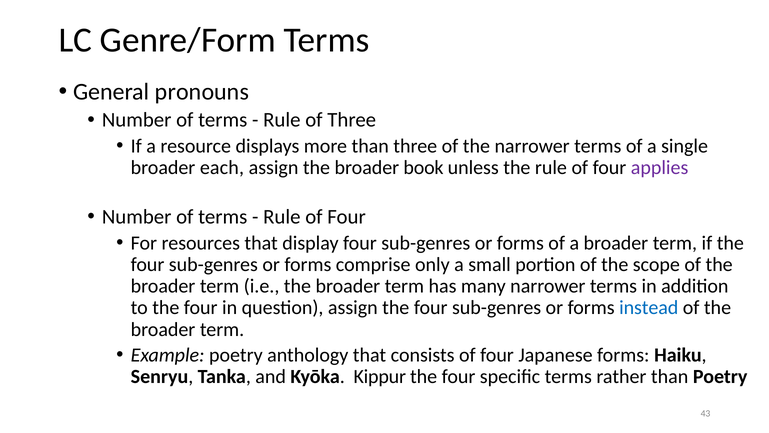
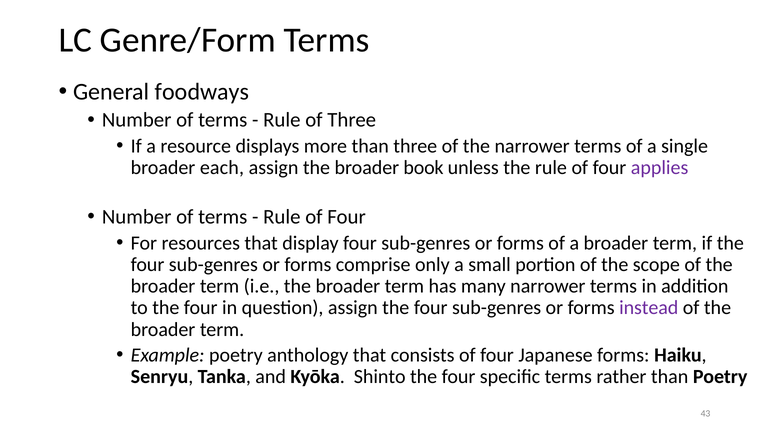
pronouns: pronouns -> foodways (202, 92)
instead colour: blue -> purple (649, 307)
Kippur: Kippur -> Shinto (380, 376)
